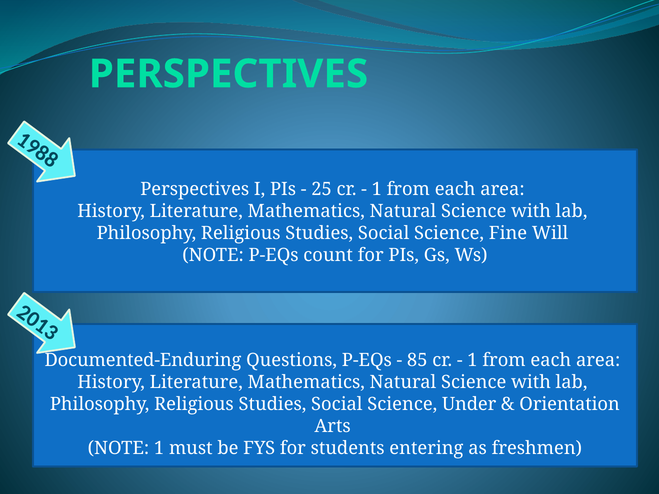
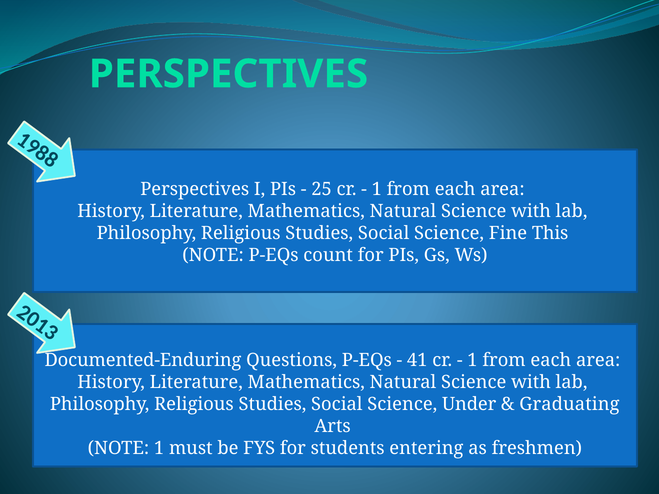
Will: Will -> This (550, 233)
85: 85 -> 41 (417, 360)
Orientation: Orientation -> Graduating (569, 404)
